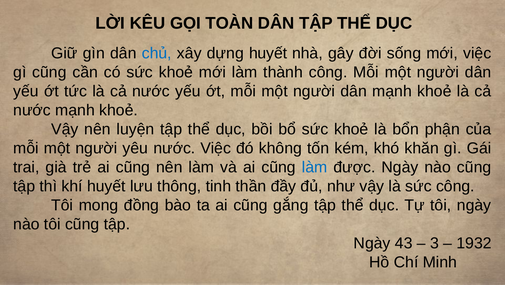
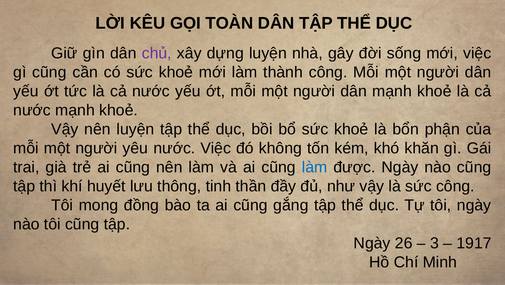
chủ colour: blue -> purple (157, 53)
dựng huyết: huyết -> luyện (268, 53)
43: 43 -> 26 (404, 243)
1932: 1932 -> 1917 (474, 243)
